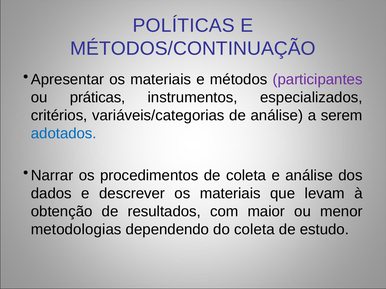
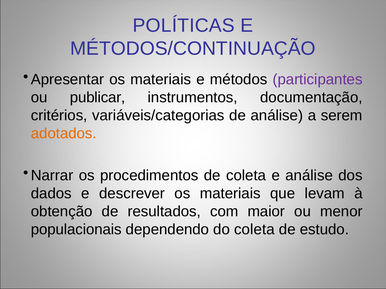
práticas: práticas -> publicar (98, 98)
especializados: especializados -> documentação (311, 98)
adotados colour: blue -> orange (64, 134)
metodologias: metodologias -> populacionais (76, 230)
